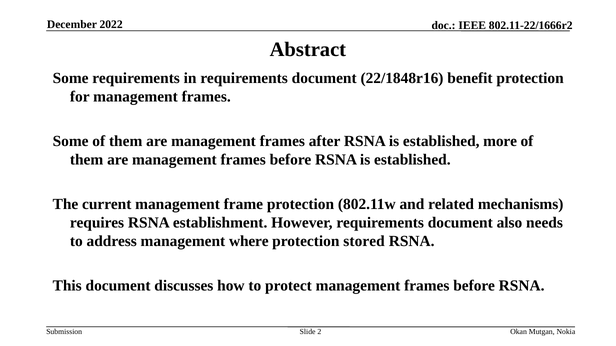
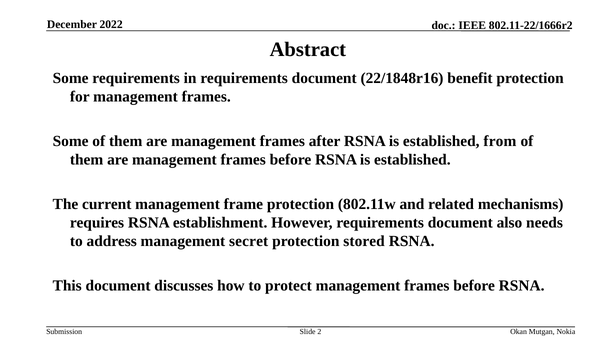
more: more -> from (500, 141)
where: where -> secret (249, 241)
